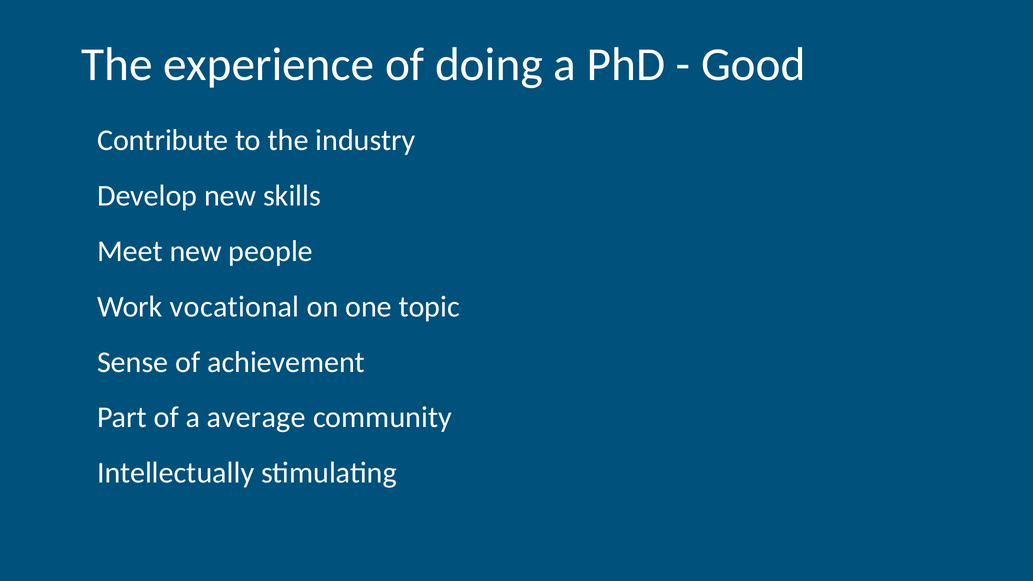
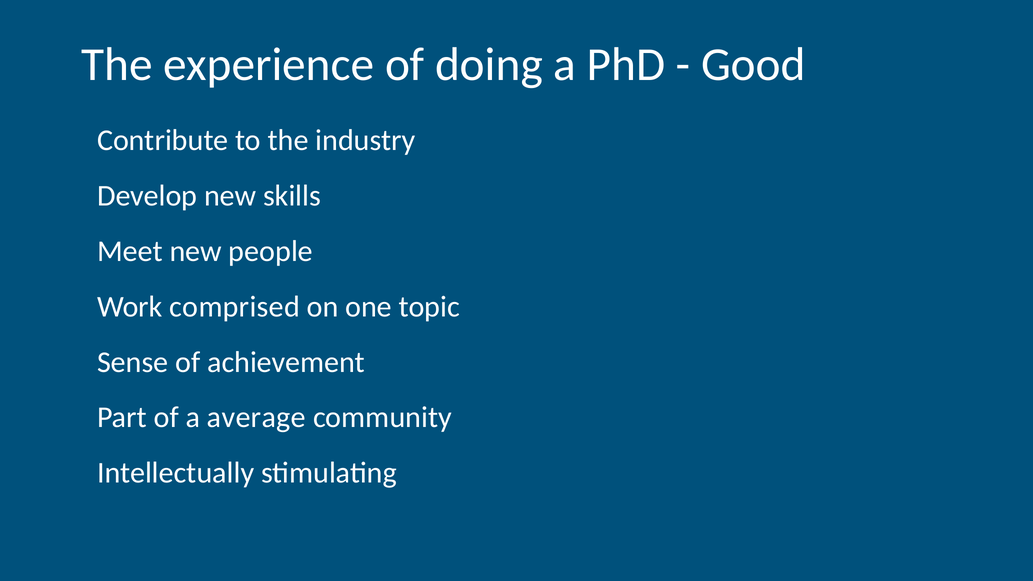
vocational: vocational -> comprised (235, 307)
